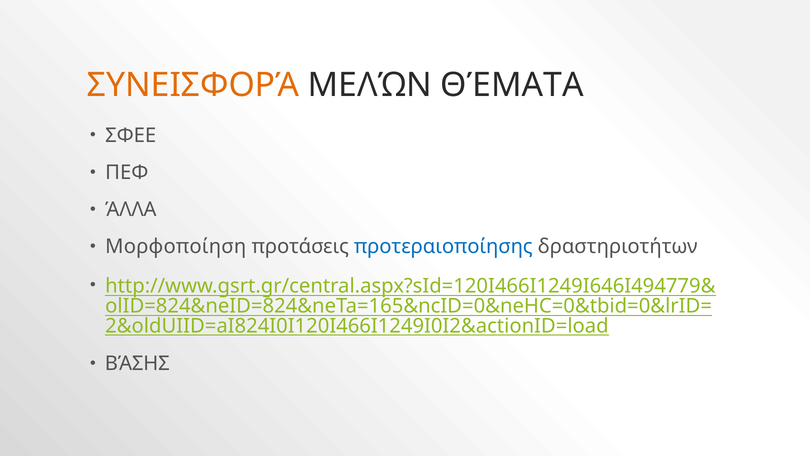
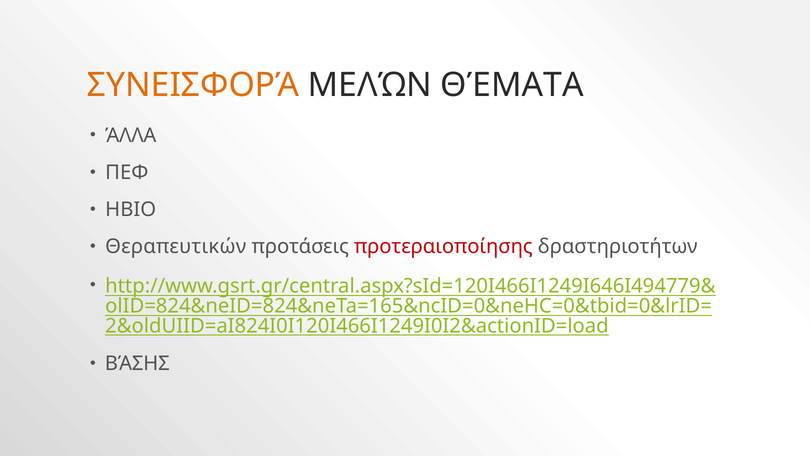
ΣΦΕΕ: ΣΦΕΕ -> ΆΛΛΑ (131, 135)
ΆΛΛΑ: ΆΛΛΑ -> HBIO (131, 210)
Μορφοποίηση: Μορφοποίηση -> Θεραπευτικών (176, 247)
προτεραιοποίησης colour: blue -> red (443, 247)
